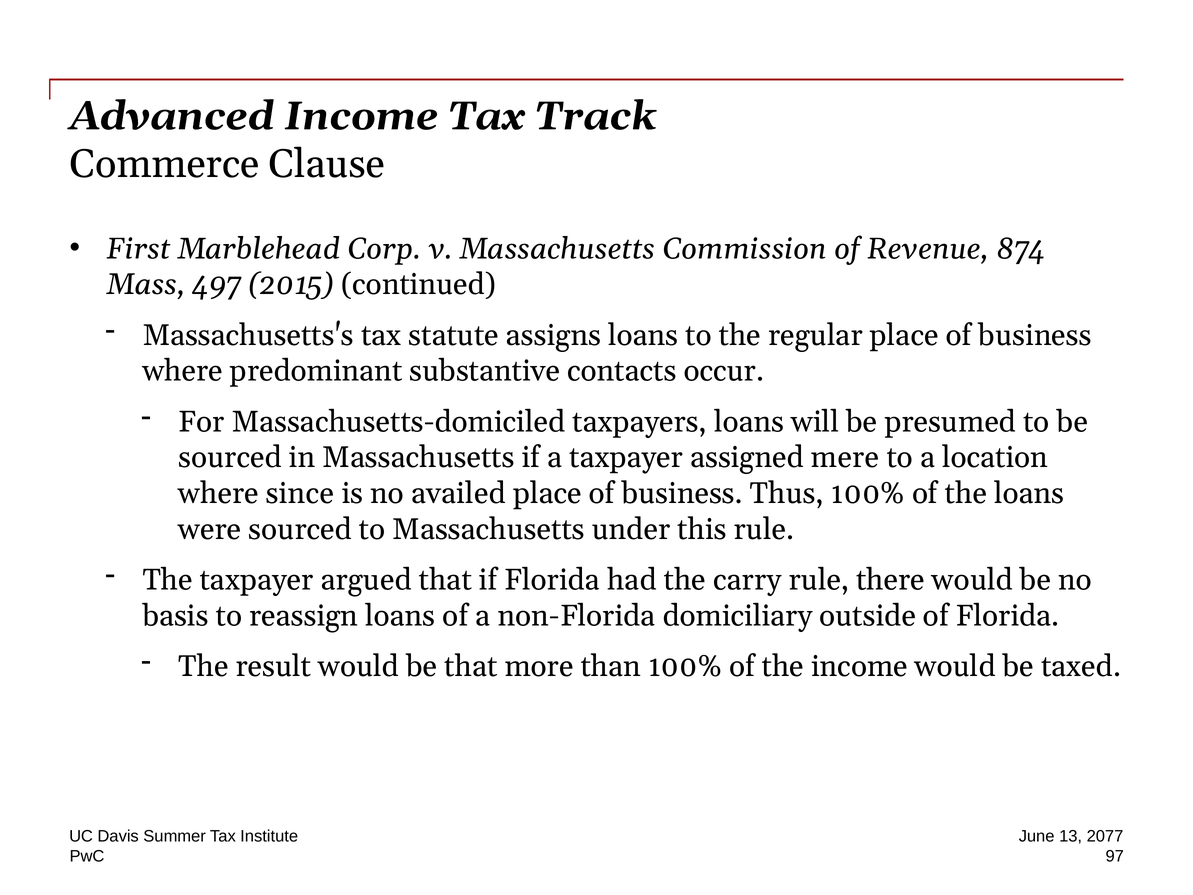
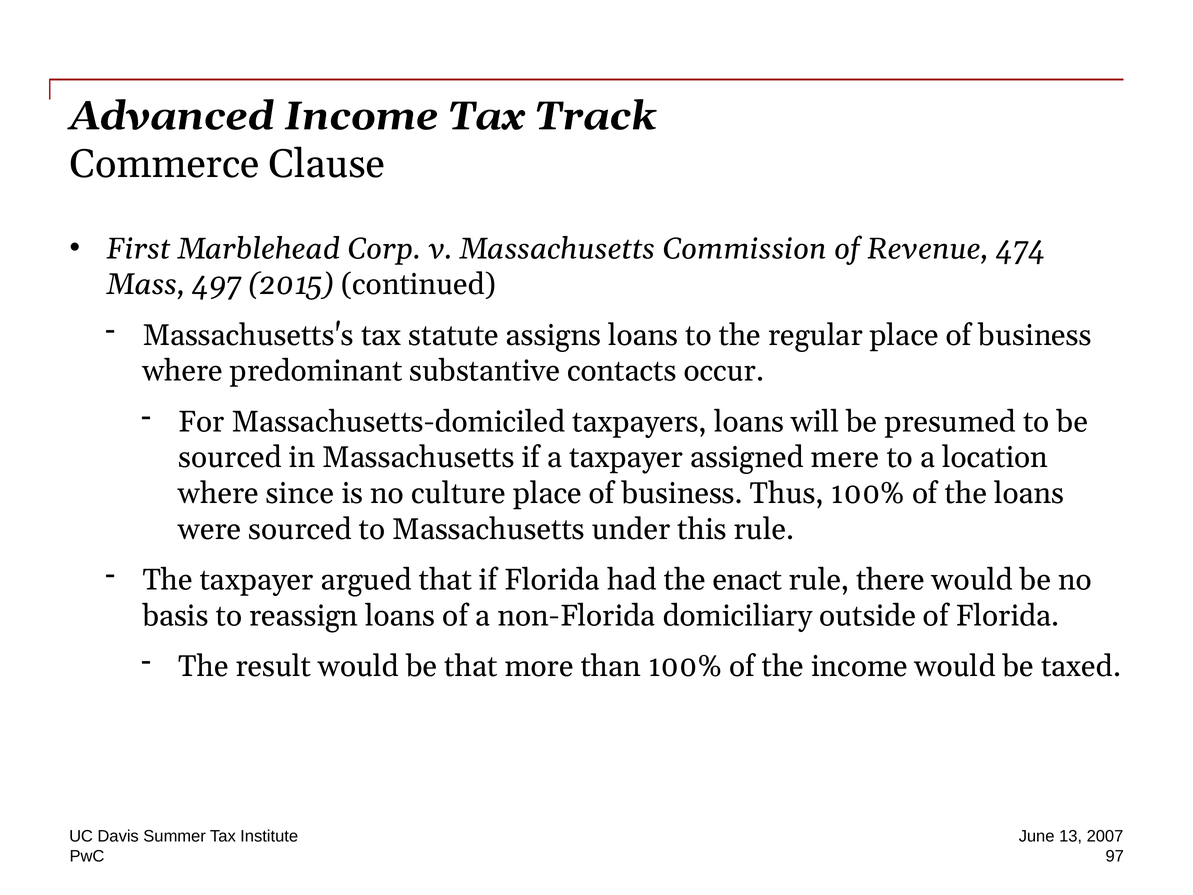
874: 874 -> 474 (1021, 249)
availed: availed -> culture (458, 493)
carry: carry -> enact (747, 580)
2077: 2077 -> 2007 (1105, 836)
